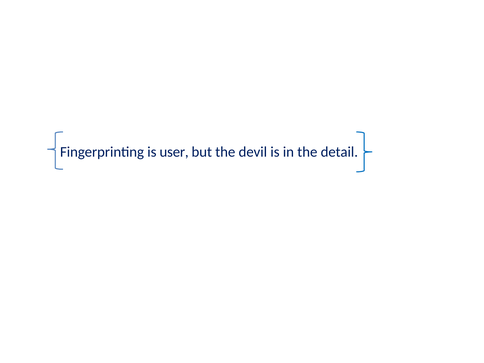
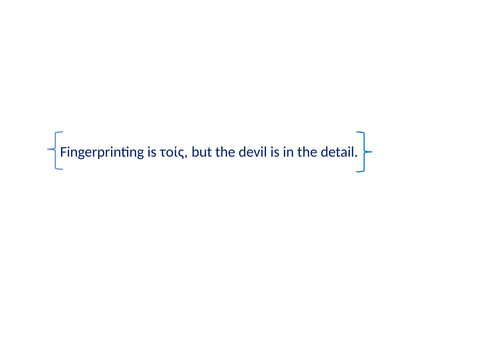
user: user -> τοίς (174, 152)
